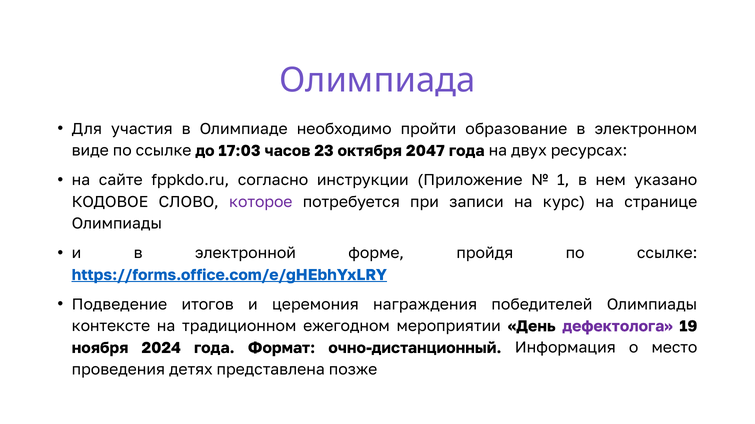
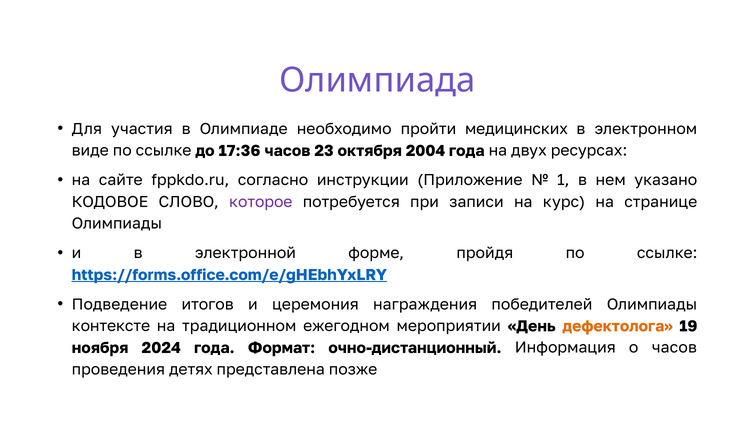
образование: образование -> медицинских (516, 129)
17:03: 17:03 -> 17:36 (239, 151)
2047: 2047 -> 2004 (425, 151)
дефектолога colour: purple -> orange (618, 327)
о место: место -> часов (674, 348)
